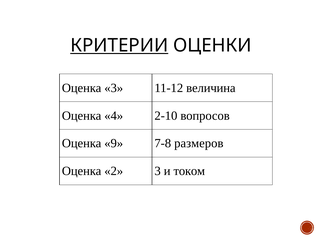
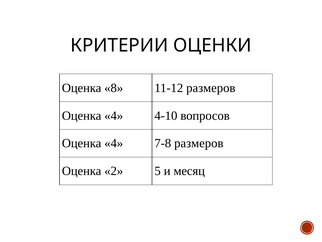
КРИТЕРИИ underline: present -> none (119, 45)
Оценка 3: 3 -> 8 (114, 88)
11-12 величина: величина -> размеров (211, 88)
2-10: 2-10 -> 4-10 (166, 115)
9: 9 -> 4 (114, 143)
2 3: 3 -> 5 (158, 171)
током: током -> месяц (189, 171)
